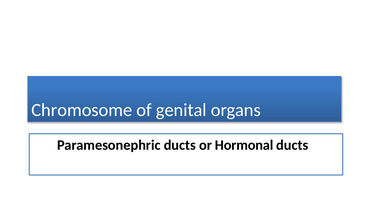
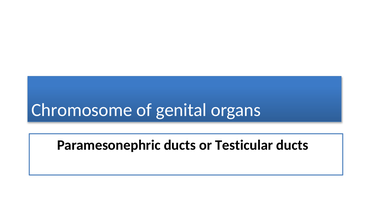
Hormonal: Hormonal -> Testicular (244, 145)
